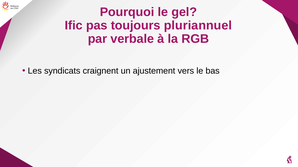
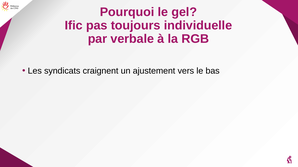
pluriannuel: pluriannuel -> individuelle (198, 26)
